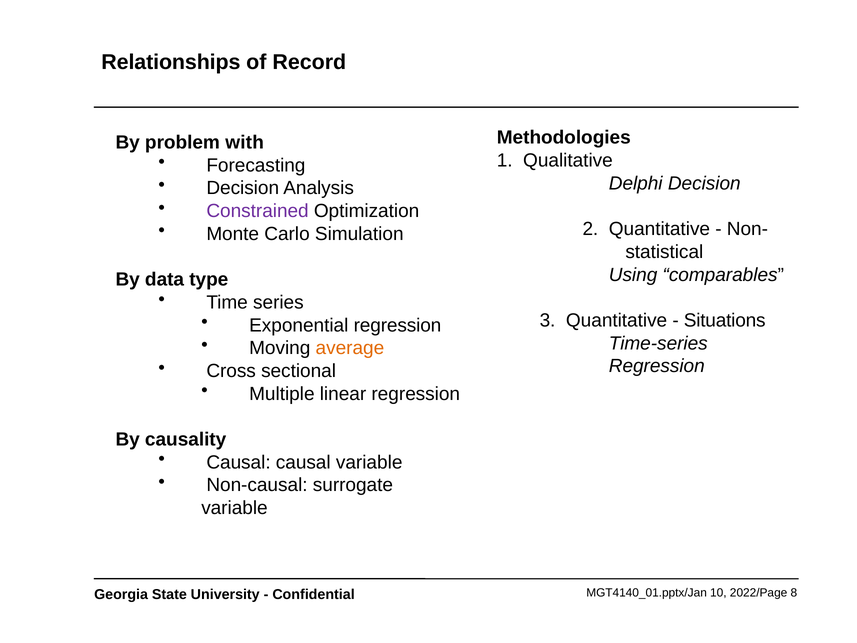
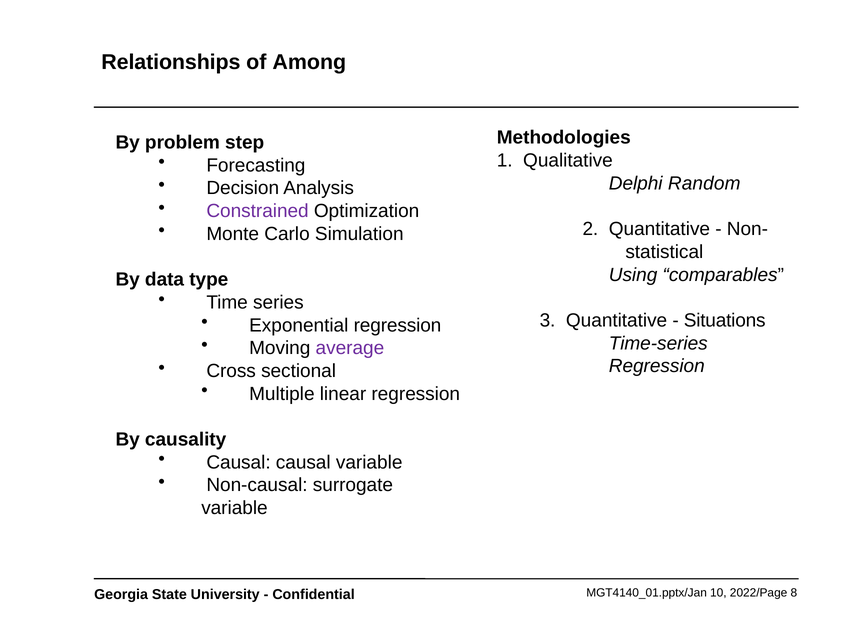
Record: Record -> Among (309, 62)
with: with -> step (245, 142)
Delphi Decision: Decision -> Random (704, 183)
average colour: orange -> purple (350, 348)
